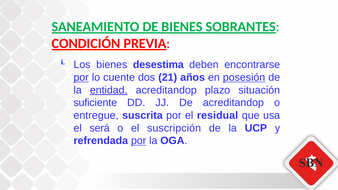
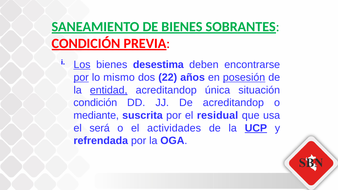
Los underline: none -> present (82, 65)
cuente: cuente -> mismo (119, 77)
21: 21 -> 22 (168, 77)
plazo: plazo -> única (218, 90)
suficiente: suficiente -> condición (95, 103)
entregue: entregue -> mediante (96, 115)
suscripción: suscripción -> actividades (174, 128)
UCP underline: none -> present (256, 128)
por underline: present -> none (139, 141)
